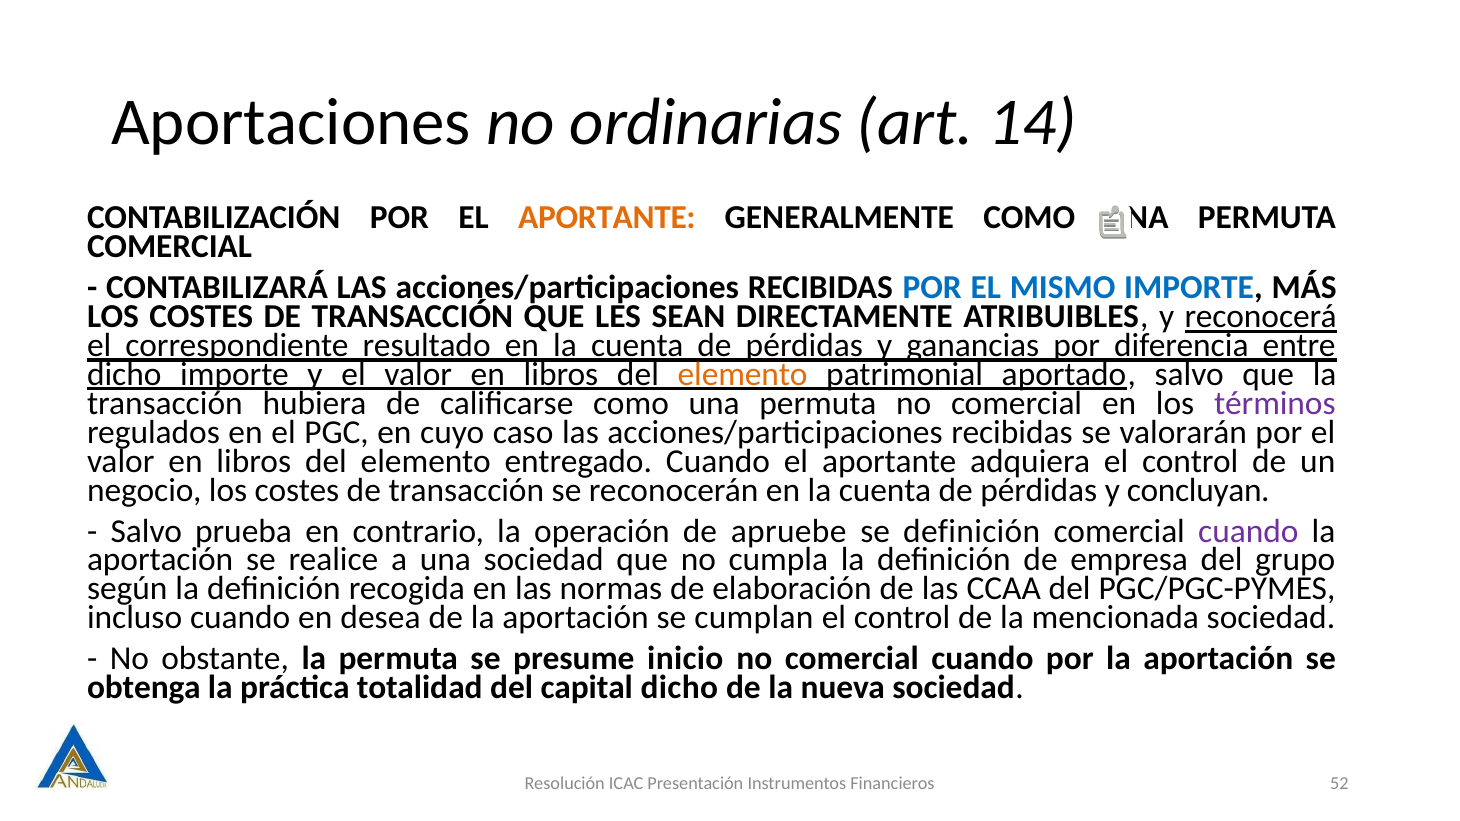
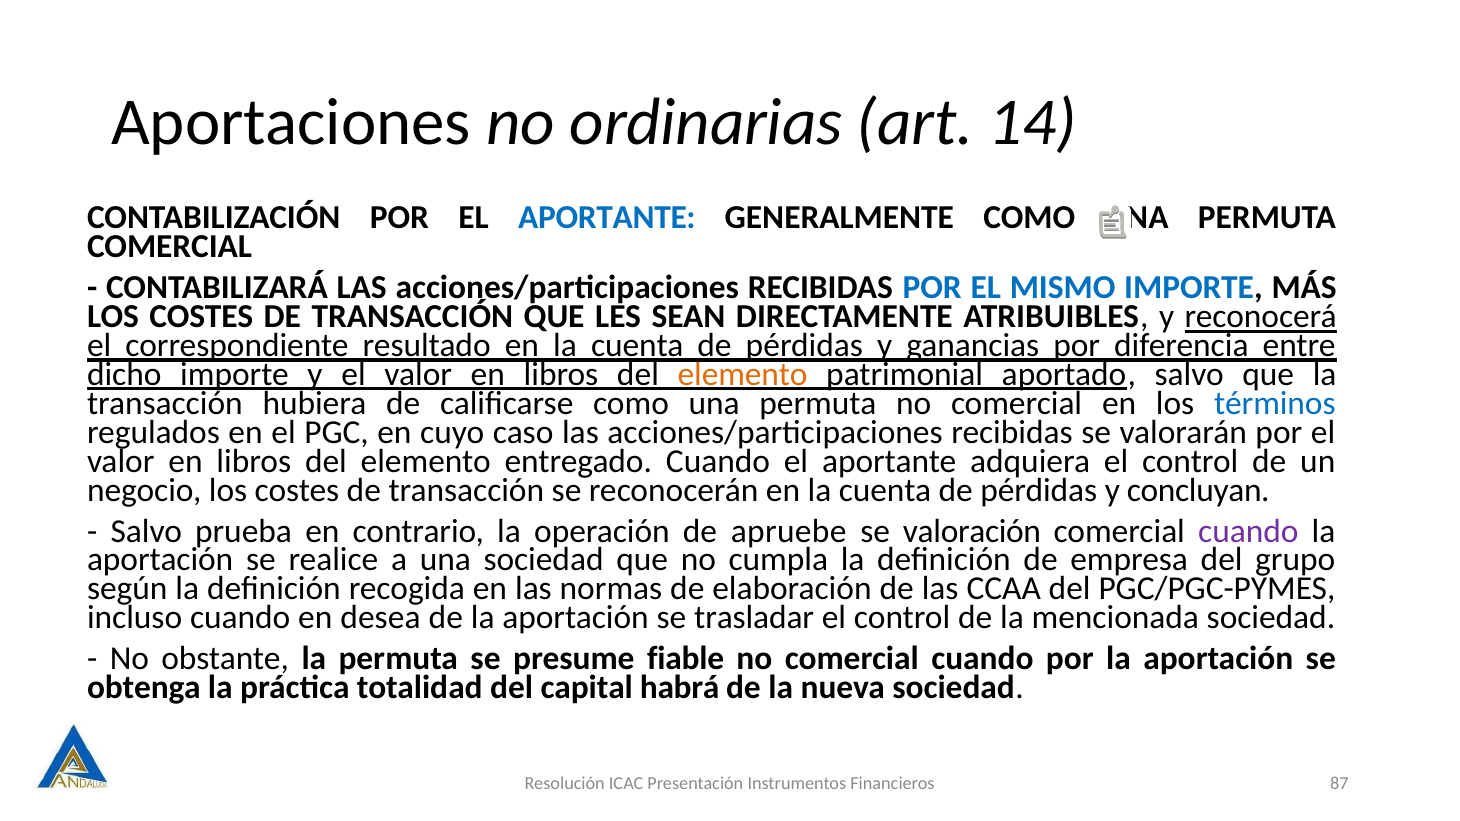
APORTANTE colour: orange -> blue (607, 218)
términos colour: purple -> blue (1275, 403)
se definición: definición -> valoración (972, 531)
cumplan: cumplan -> trasladar (754, 618)
inicio: inicio -> fiable (686, 659)
capital dicho: dicho -> habrá (680, 688)
52: 52 -> 87 (1339, 784)
